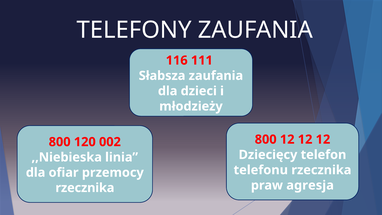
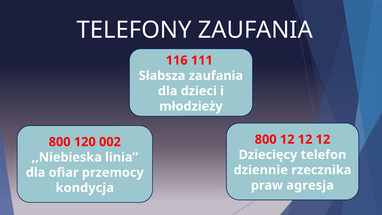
telefonu: telefonu -> dziennie (261, 170)
rzecznika: rzecznika -> kondycja (85, 188)
